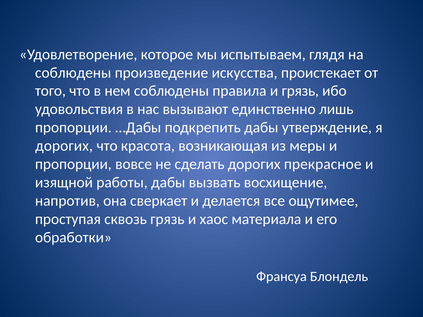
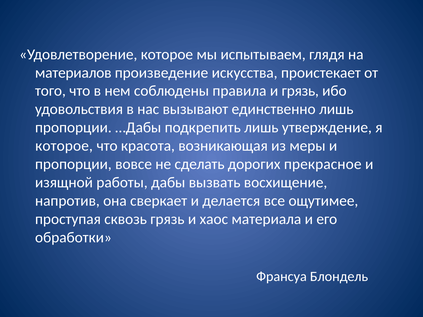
соблюдены: соблюдены -> материалов (73, 73)
подкрепить дабы: дабы -> лишь (261, 128)
дорогих: дорогих -> которое (64, 146)
